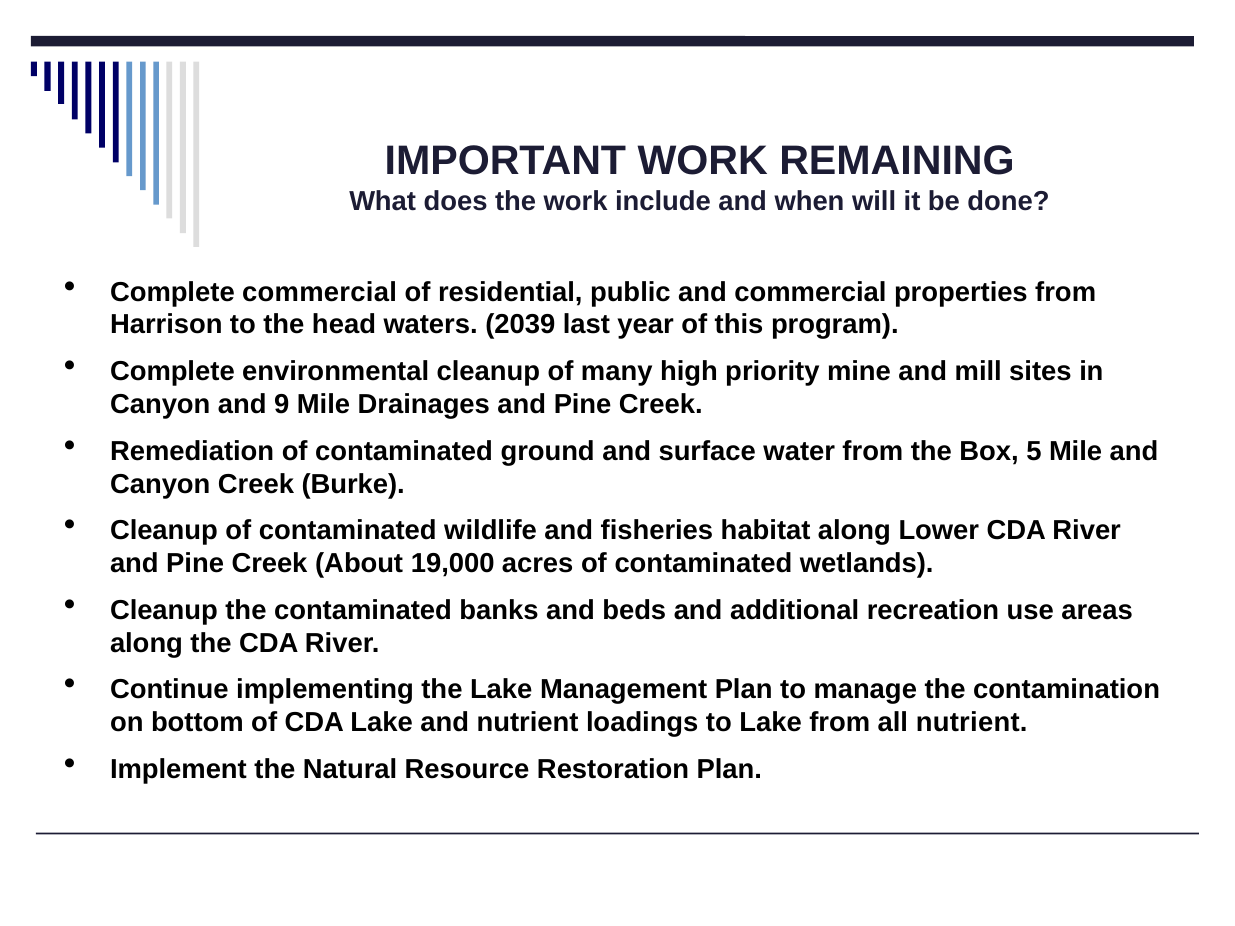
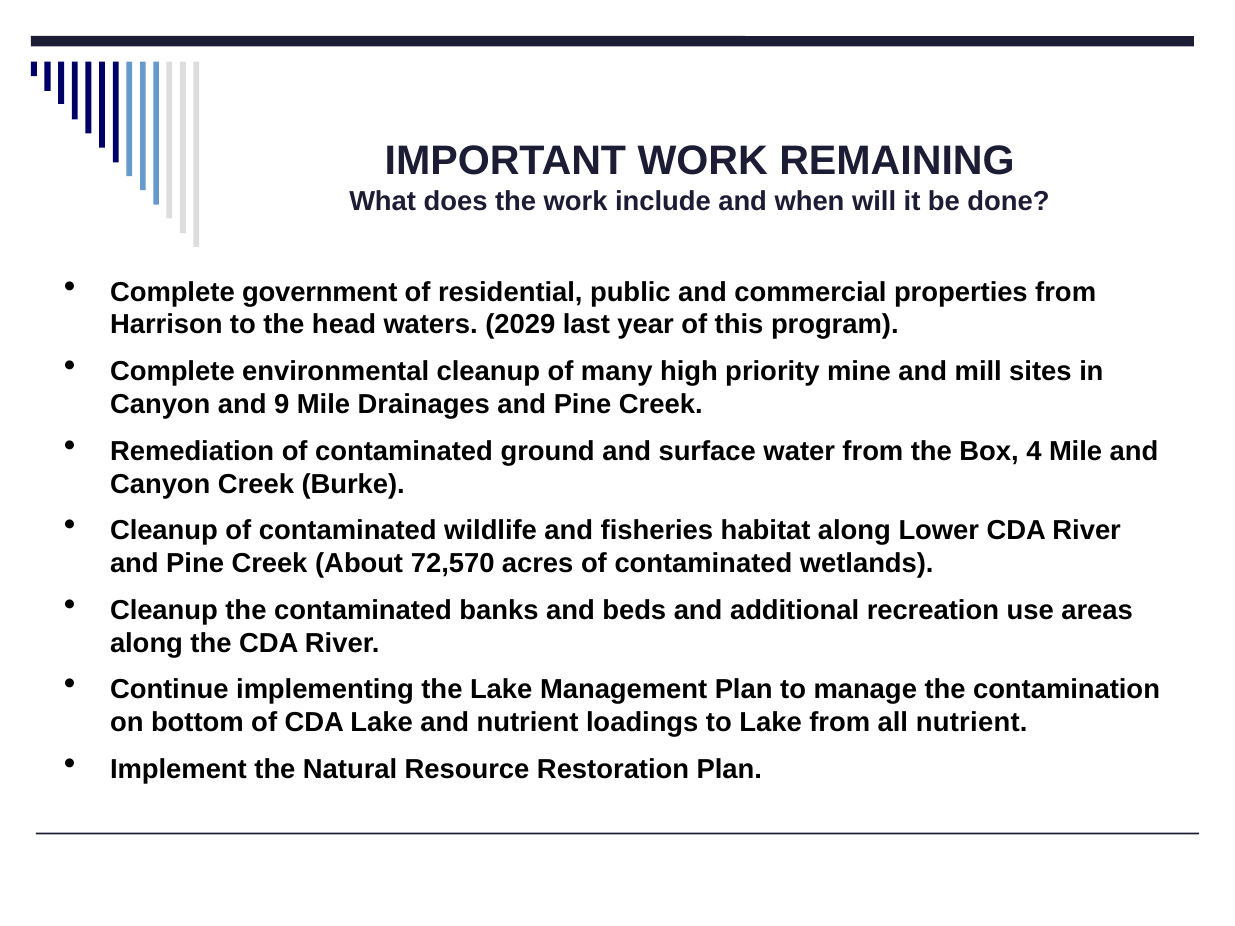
Complete commercial: commercial -> government (320, 292)
2039: 2039 -> 2029 (520, 325)
5: 5 -> 4 (1034, 451)
19,000: 19,000 -> 72,570 (453, 564)
